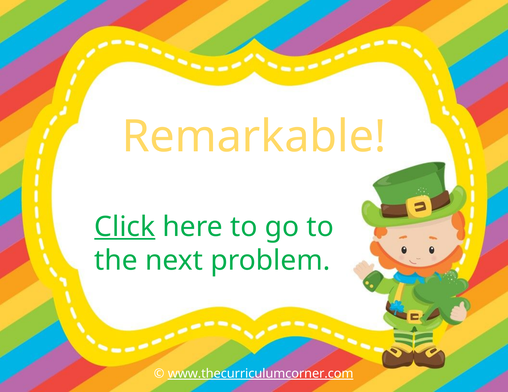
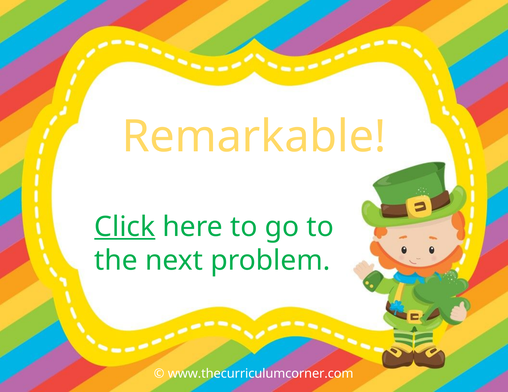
www.thecurriculumcorner.com underline: present -> none (261, 374)
